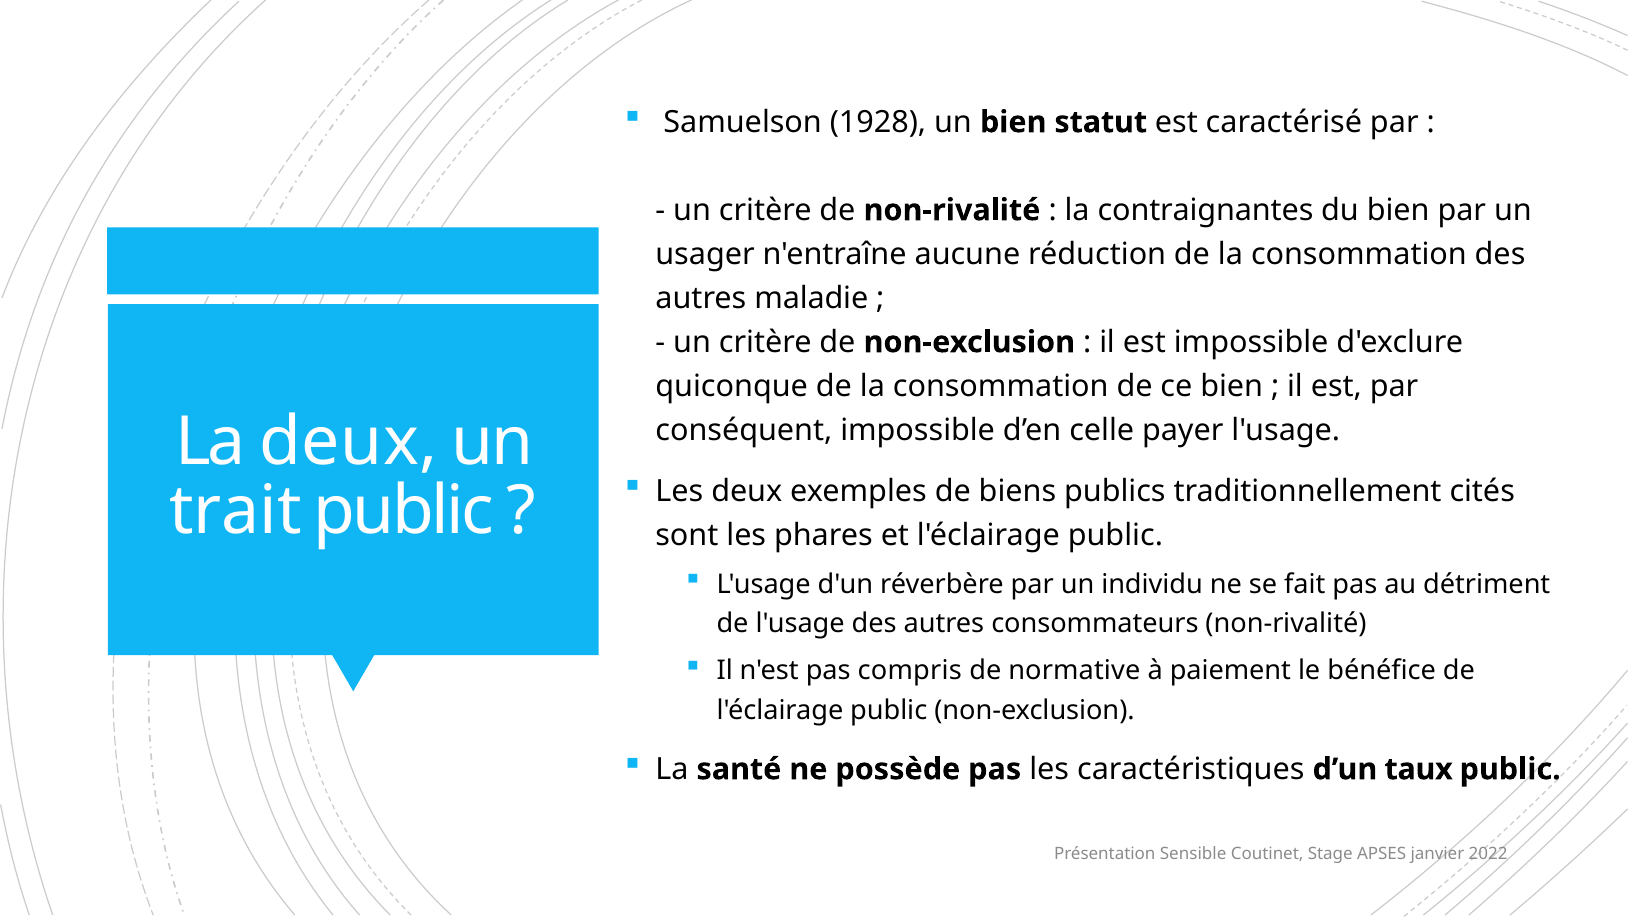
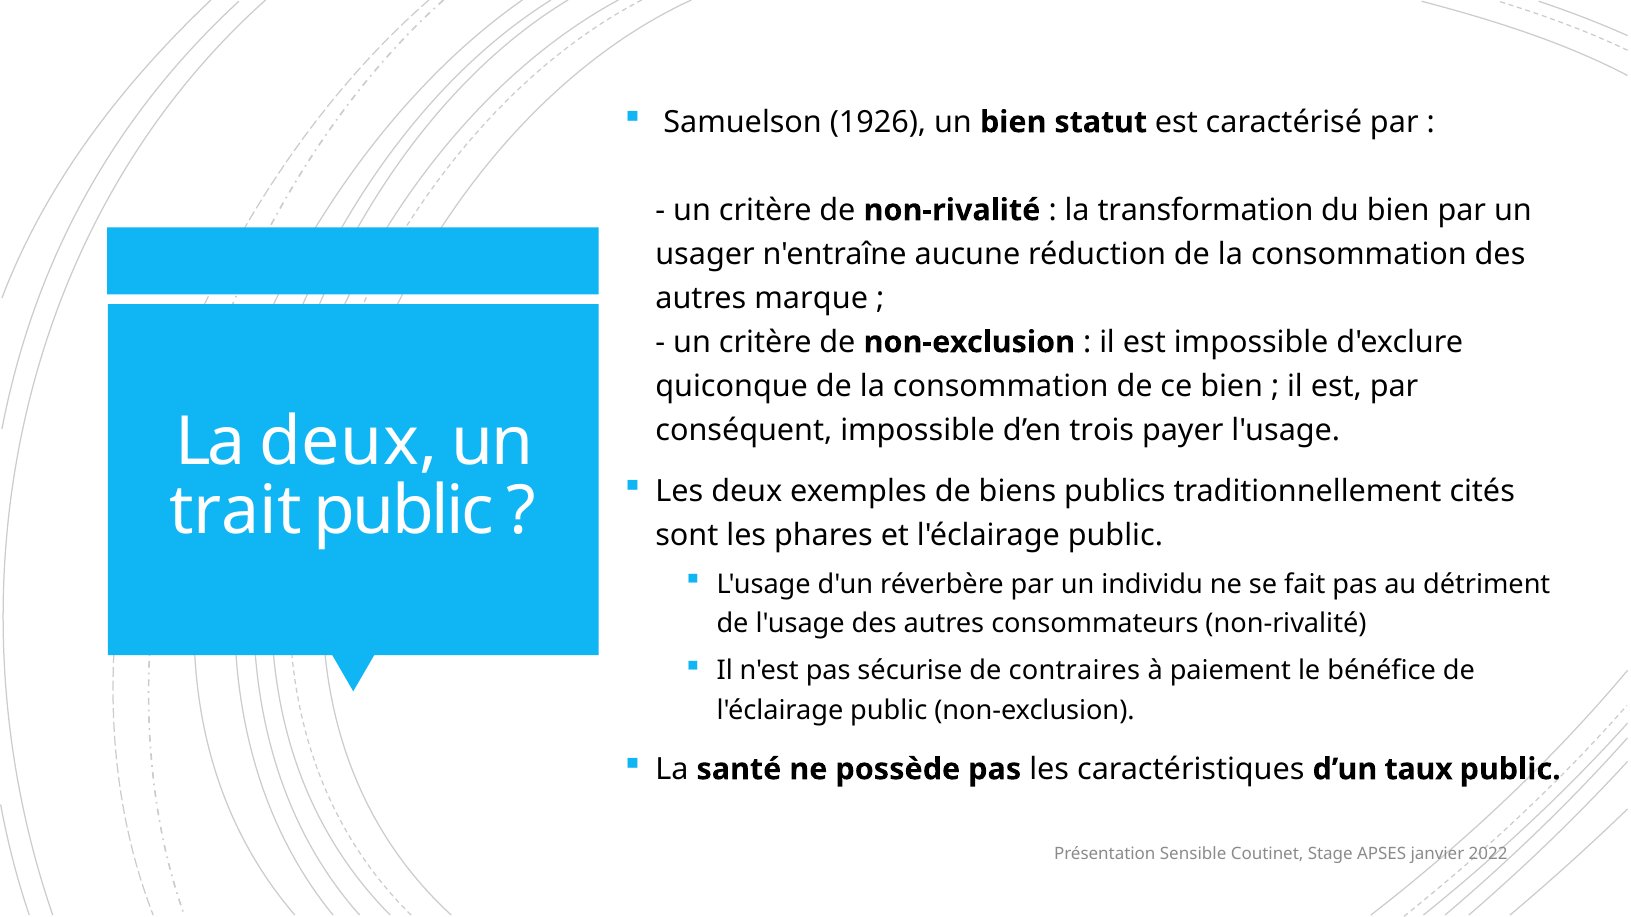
1928: 1928 -> 1926 (878, 122)
contraignantes: contraignantes -> transformation (1206, 210)
maladie: maladie -> marque (811, 298)
celle: celle -> trois (1102, 430)
compris: compris -> sécurise (910, 671)
normative: normative -> contraires (1074, 671)
